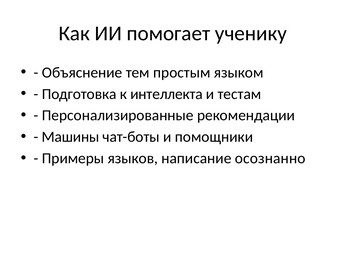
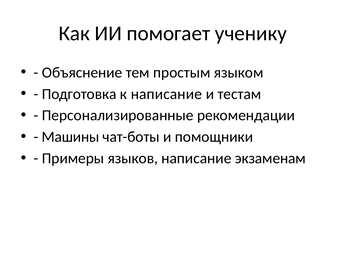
к интеллекта: интеллекта -> написание (166, 94)
осознанно: осознанно -> экзаменам (270, 159)
